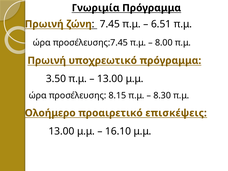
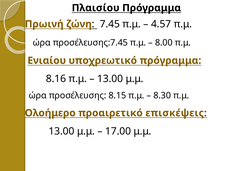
Γνωριμία: Γνωριμία -> Πλαισίου (96, 8)
6.51: 6.51 -> 4.57 (161, 24)
Πρωινή: Πρωινή -> Ενιαίου (47, 61)
3.50: 3.50 -> 8.16 (56, 79)
16.10: 16.10 -> 17.00 (118, 131)
